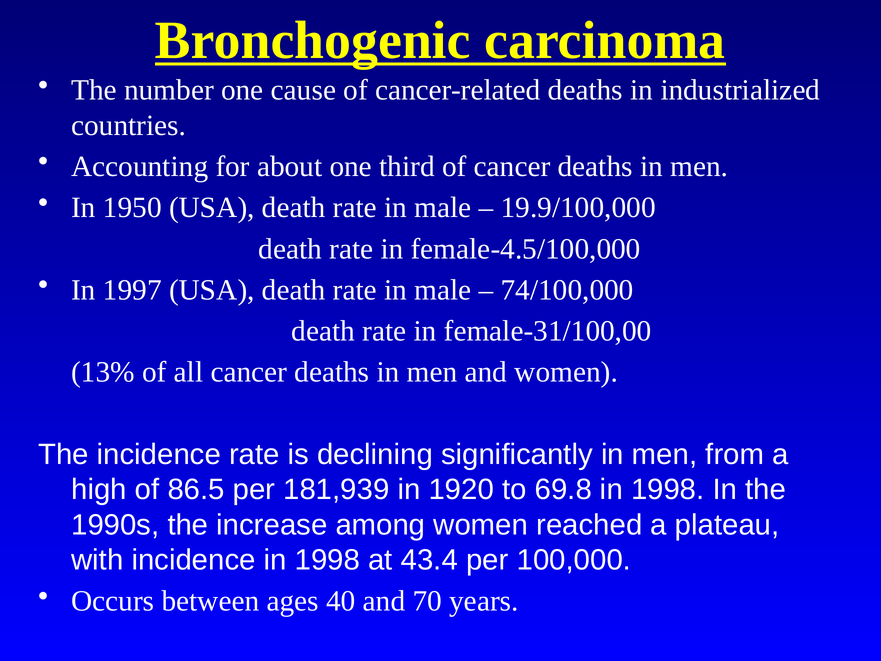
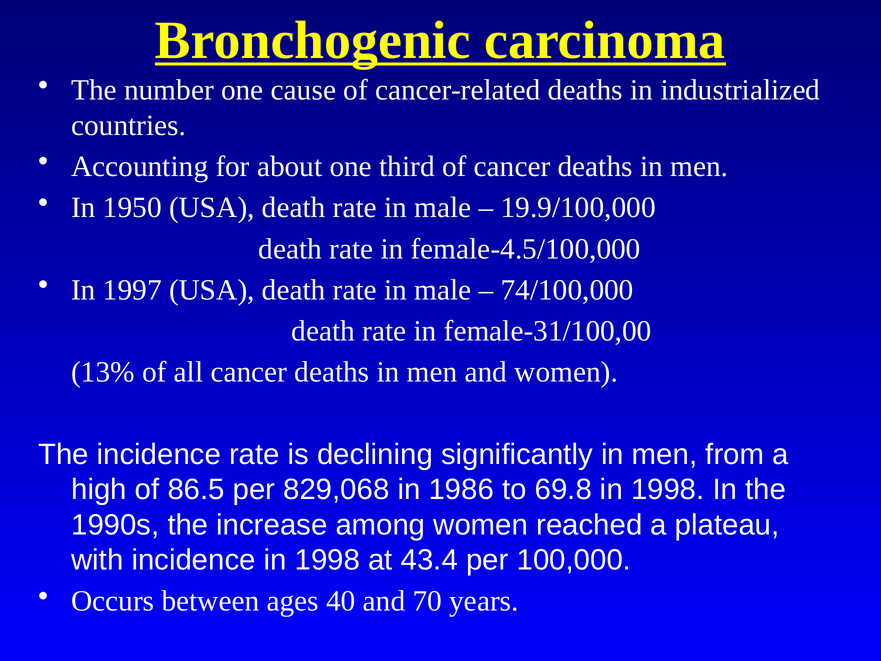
181,939: 181,939 -> 829,068 (336, 489)
1920: 1920 -> 1986 (461, 489)
